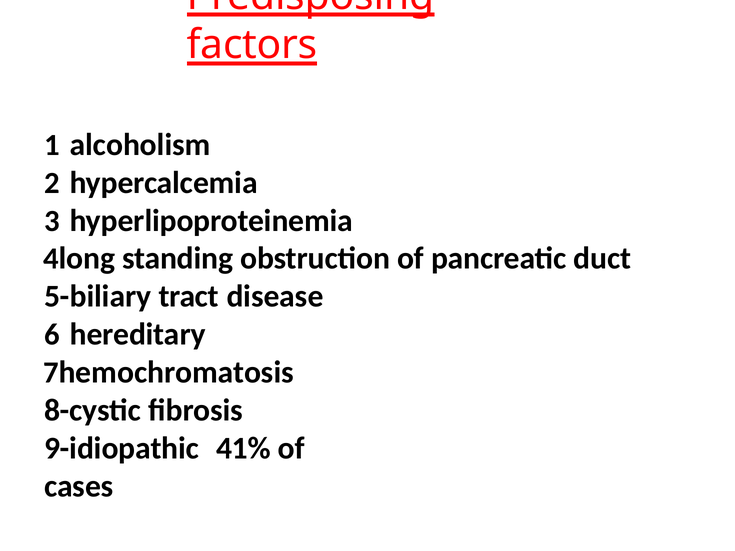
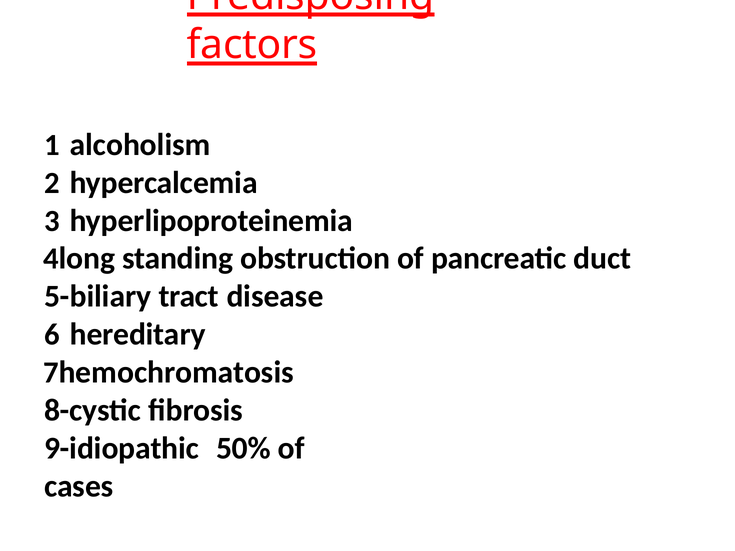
41%: 41% -> 50% (244, 449)
